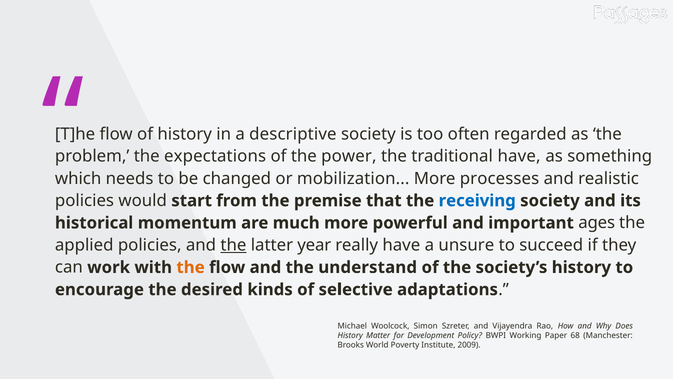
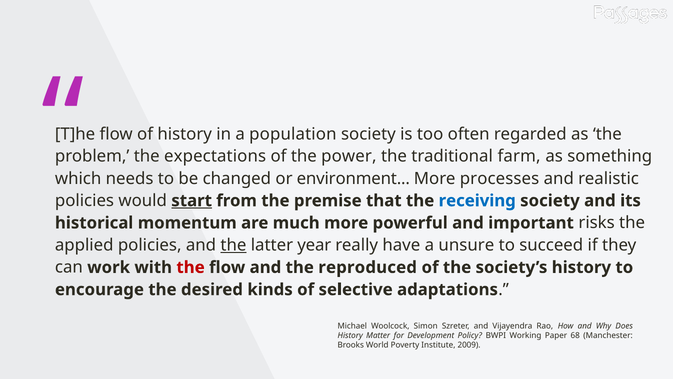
descriptive: descriptive -> population (293, 134)
traditional have: have -> farm (519, 156)
mobilization: mobilization -> environment (353, 178)
start underline: none -> present (192, 200)
ages: ages -> risks (597, 223)
the colour: orange -> red (191, 267)
understand: understand -> reproduced (368, 267)
